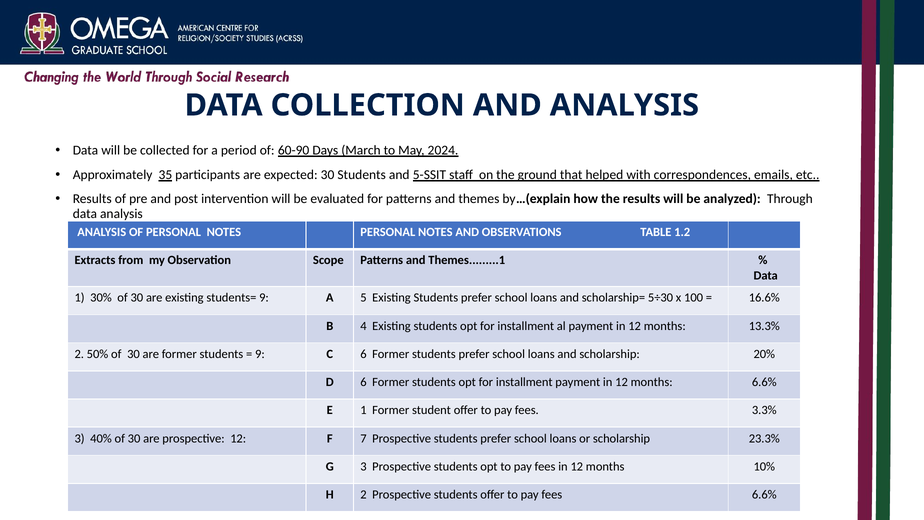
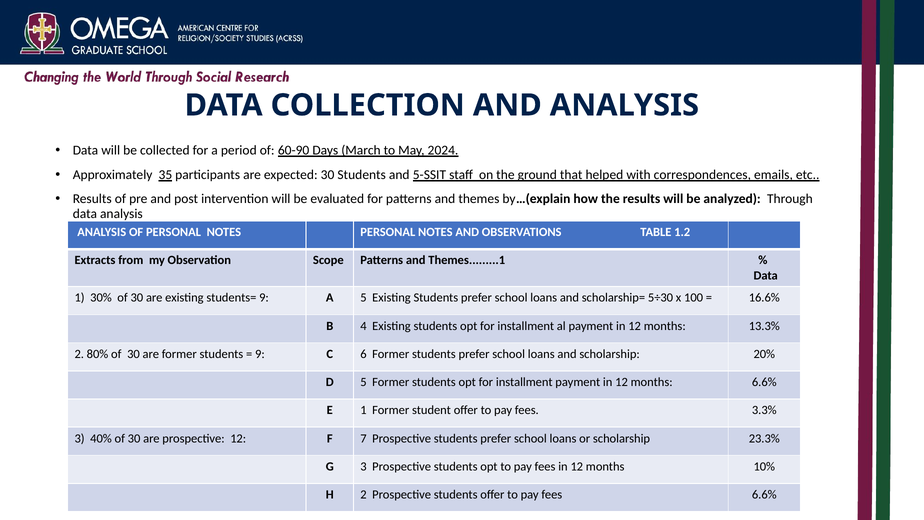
50%: 50% -> 80% (98, 354)
D 6: 6 -> 5 (363, 382)
